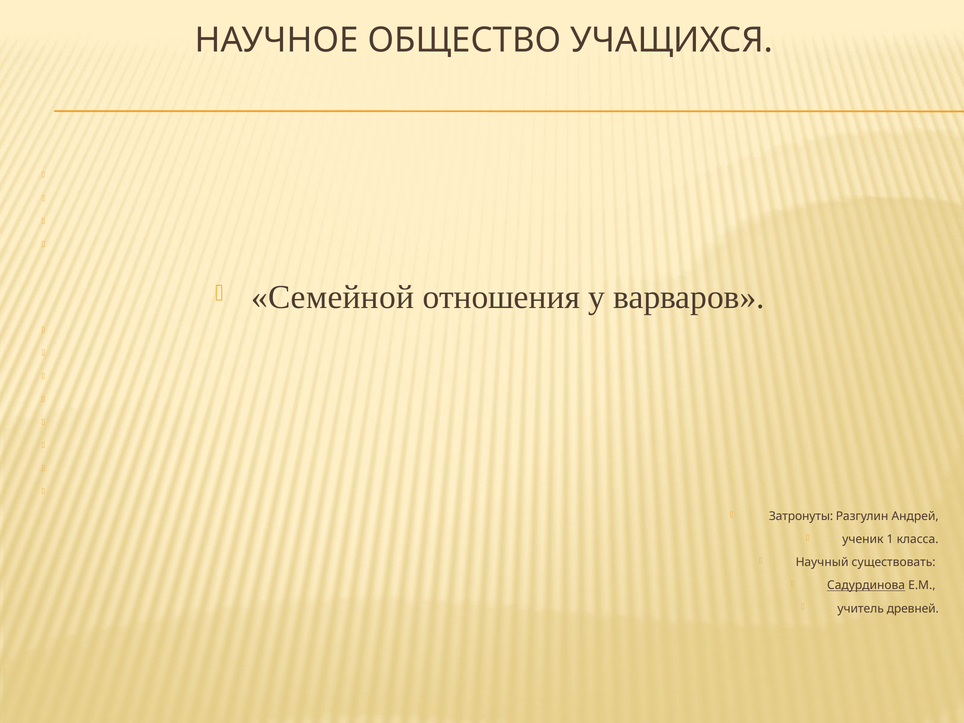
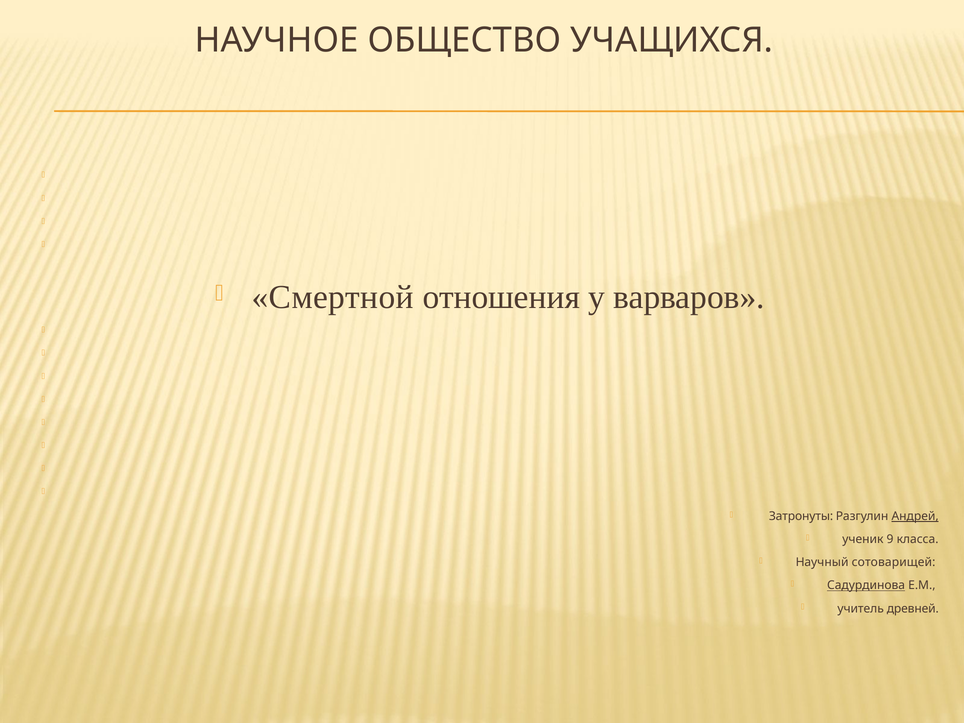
Семейной: Семейной -> Смертной (333, 297)
Андрей underline: none -> present (915, 516)
1: 1 -> 9 (890, 539)
существовать: существовать -> сотоварищей (894, 562)
